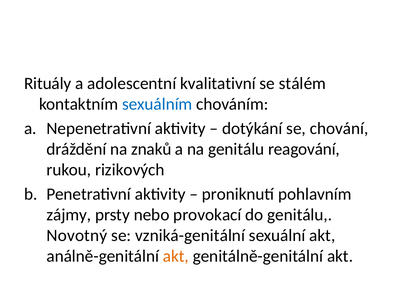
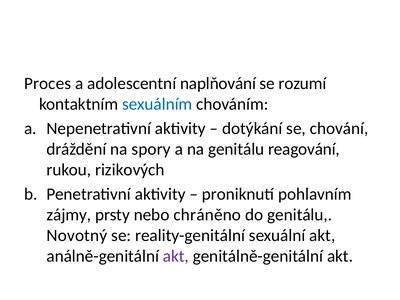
Rituály: Rituály -> Proces (48, 84)
kvalitativní: kvalitativní -> naplňování (218, 84)
stálém: stálém -> rozumí (303, 84)
znaků: znaků -> spory (151, 149)
provokací: provokací -> chráněno (207, 215)
vzniká-genitální: vzniká-genitální -> reality-genitální (190, 235)
akt colour: orange -> purple (176, 256)
